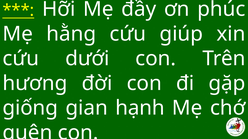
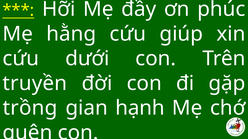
hương: hương -> truyền (35, 84)
giống: giống -> trồng (30, 108)
